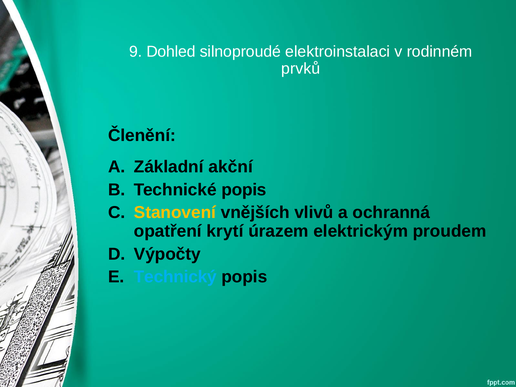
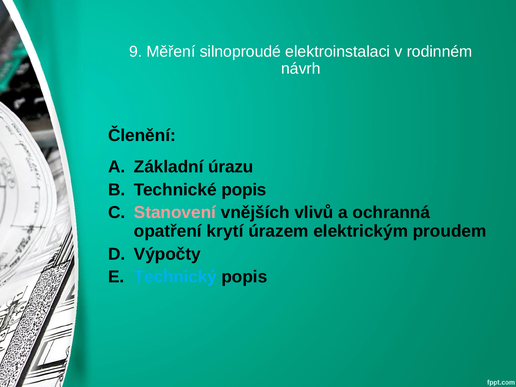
Dohled: Dohled -> Měření (171, 52)
prvků: prvků -> návrh (301, 69)
akční: akční -> úrazu (231, 167)
Stanovení colour: yellow -> pink (175, 213)
